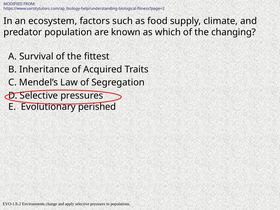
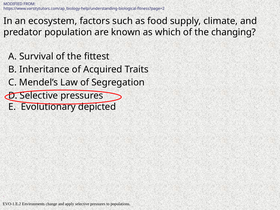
perished: perished -> depicted (97, 107)
